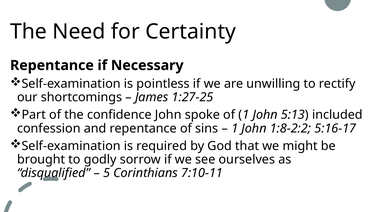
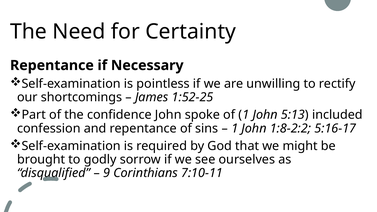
1:27-25: 1:27-25 -> 1:52-25 (193, 97)
5: 5 -> 9 (107, 173)
